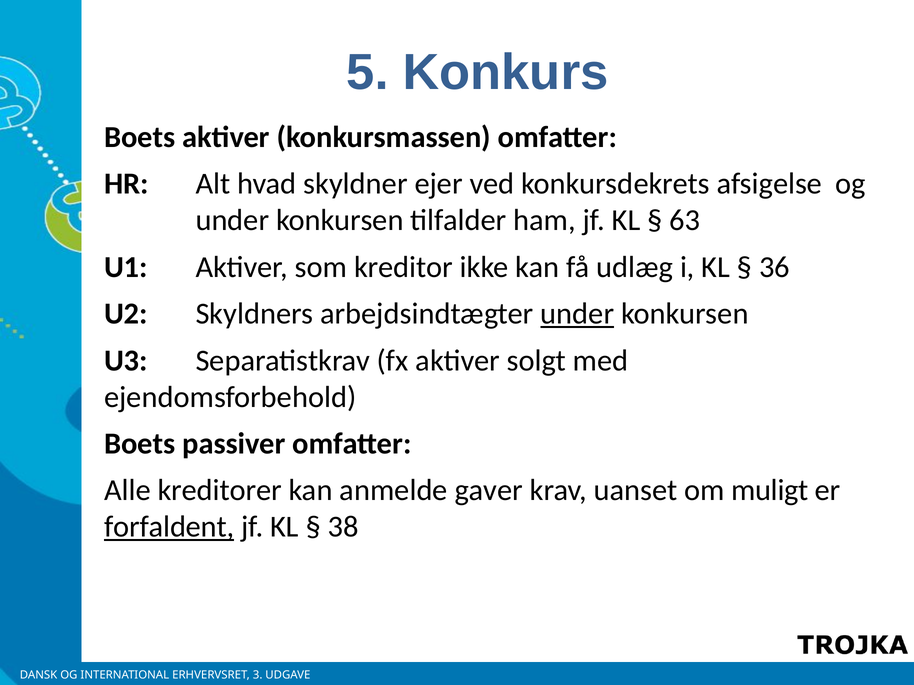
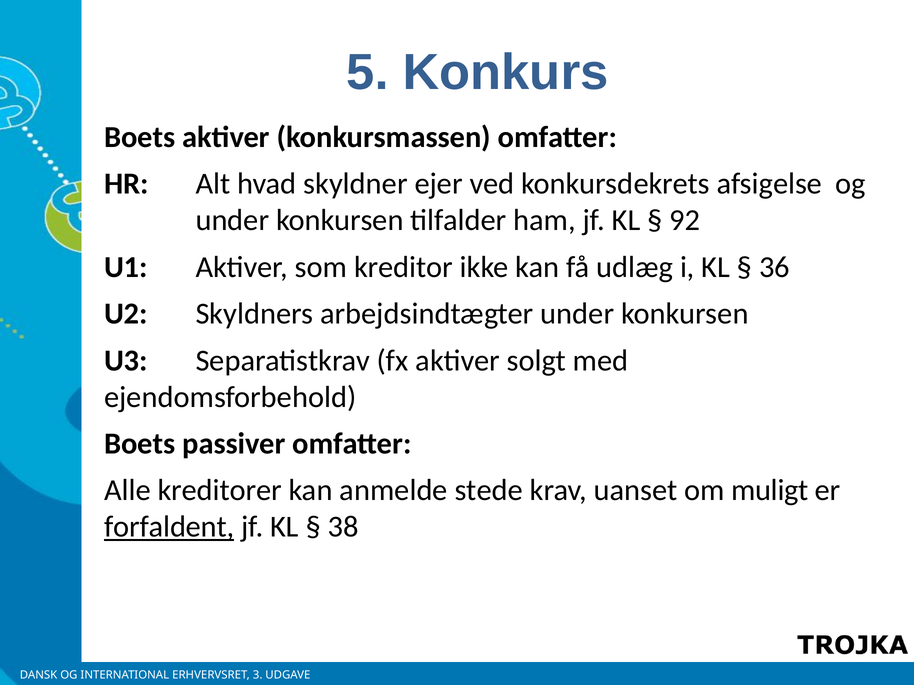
63: 63 -> 92 (685, 221)
under underline: present -> none (577, 314)
gaver: gaver -> stede (489, 491)
